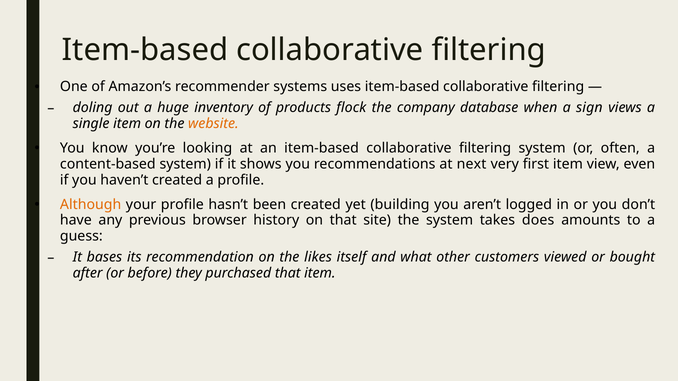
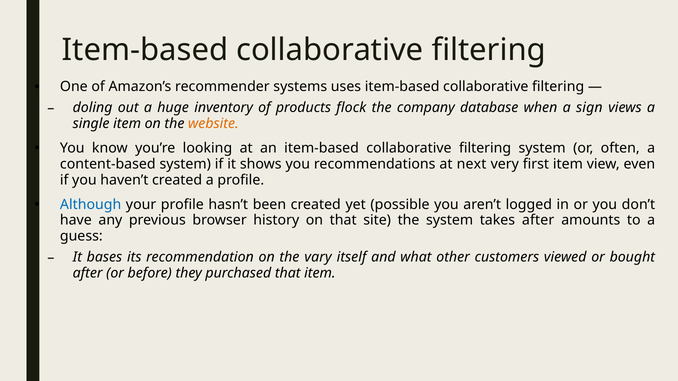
Although colour: orange -> blue (91, 205)
building: building -> possible (400, 205)
takes does: does -> after (538, 221)
likes: likes -> vary (318, 257)
